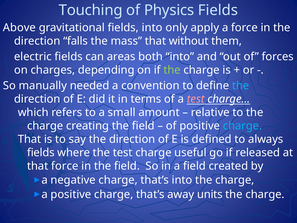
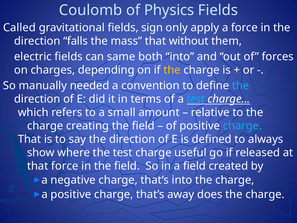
Touching: Touching -> Coulomb (91, 10)
Above: Above -> Called (19, 28)
fields into: into -> sign (152, 28)
areas: areas -> same (121, 57)
the colour: light green -> yellow (172, 70)
test colour: pink -> light blue (196, 99)
fields: fields -> show (41, 152)
units: units -> does (210, 194)
